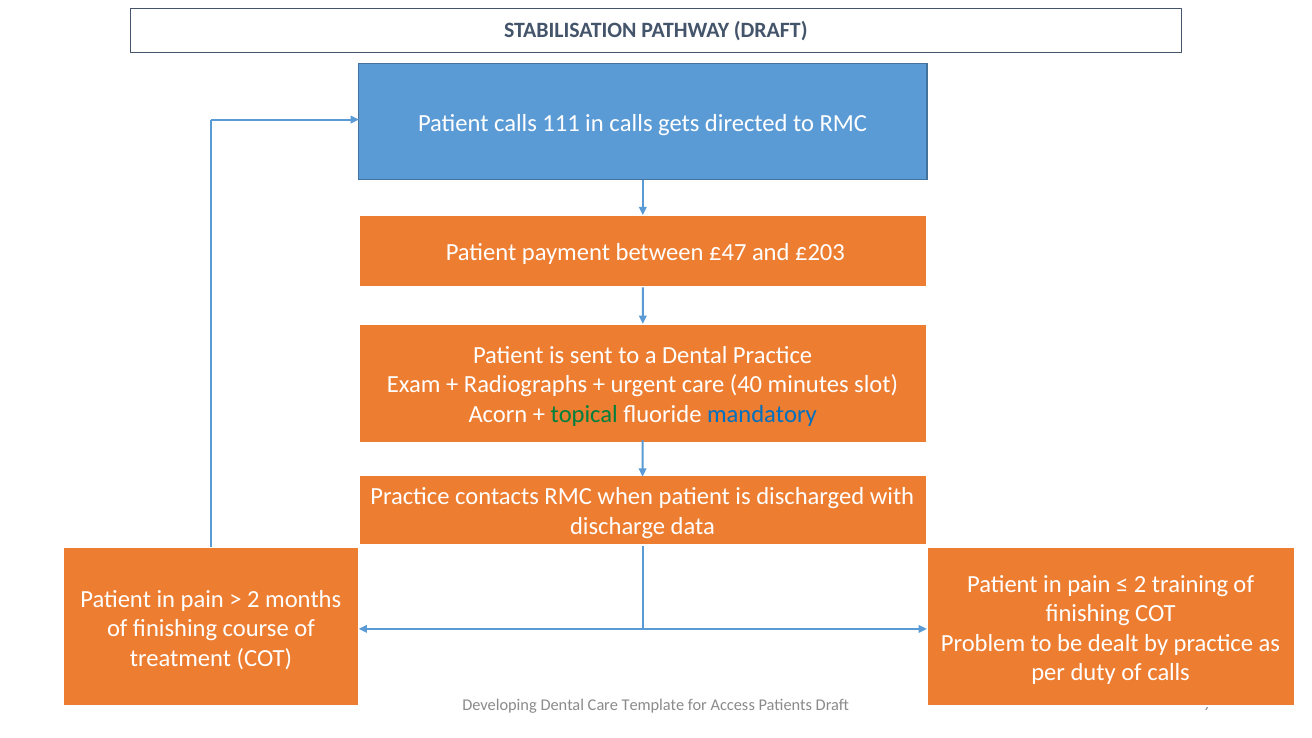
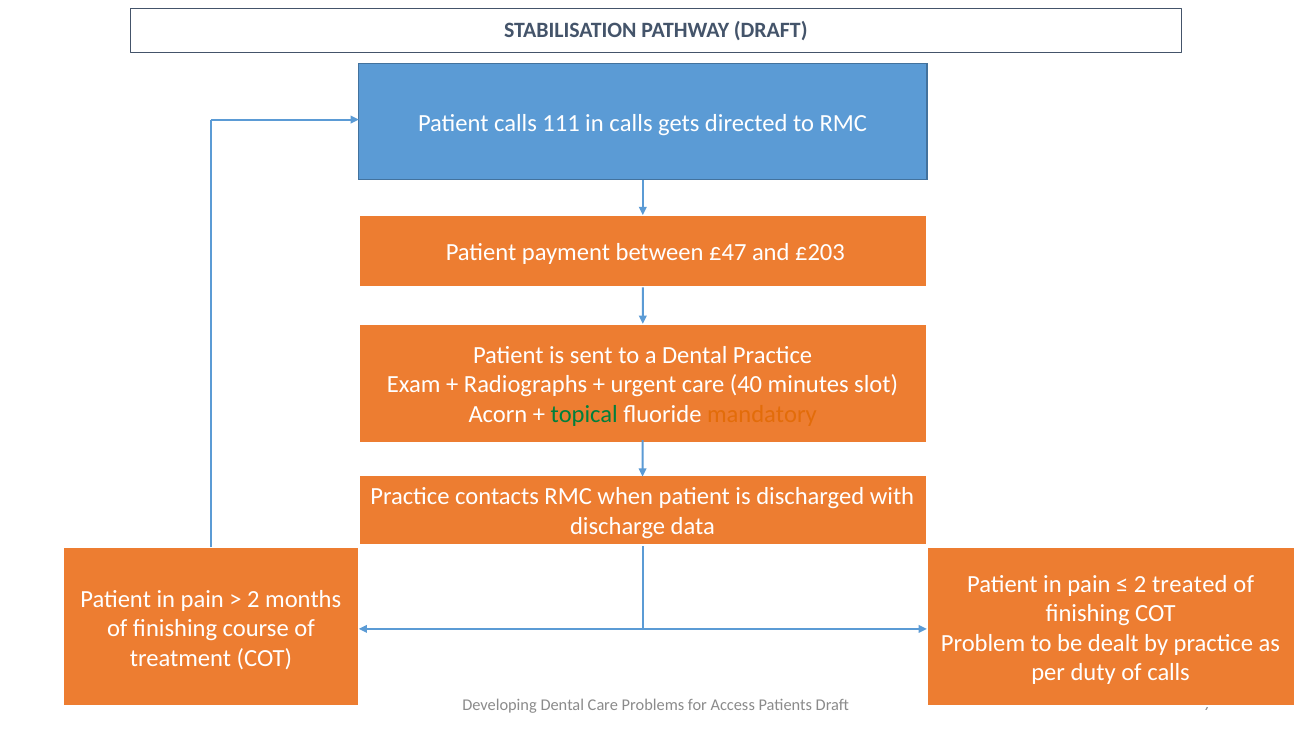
mandatory colour: blue -> orange (762, 414)
training: training -> treated (1190, 584)
Template: Template -> Problems (653, 705)
